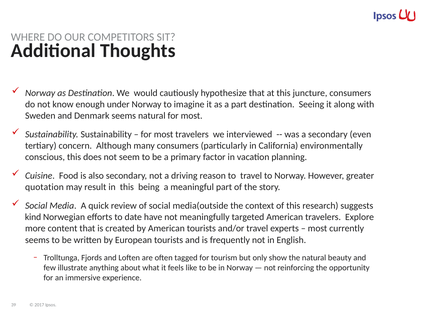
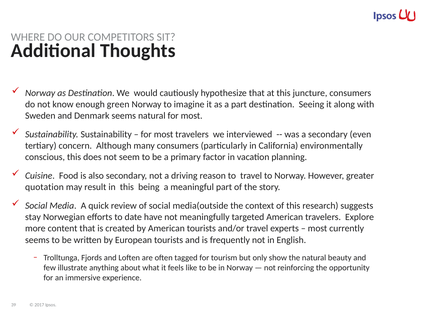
under: under -> green (118, 104)
kind: kind -> stay (33, 217)
